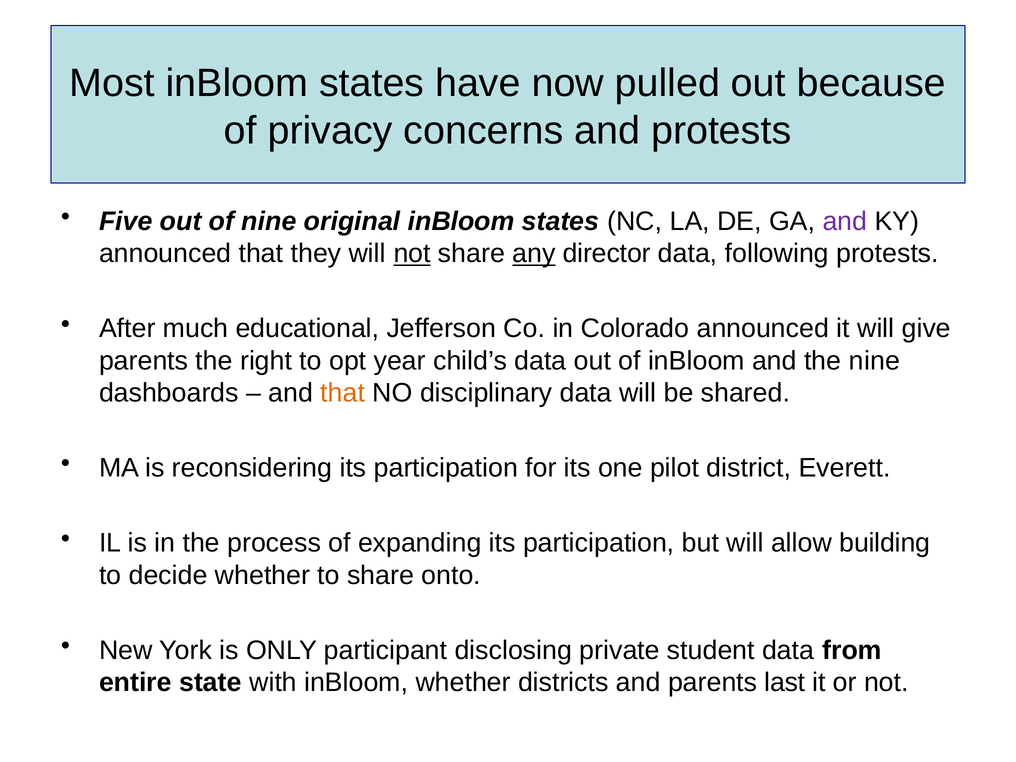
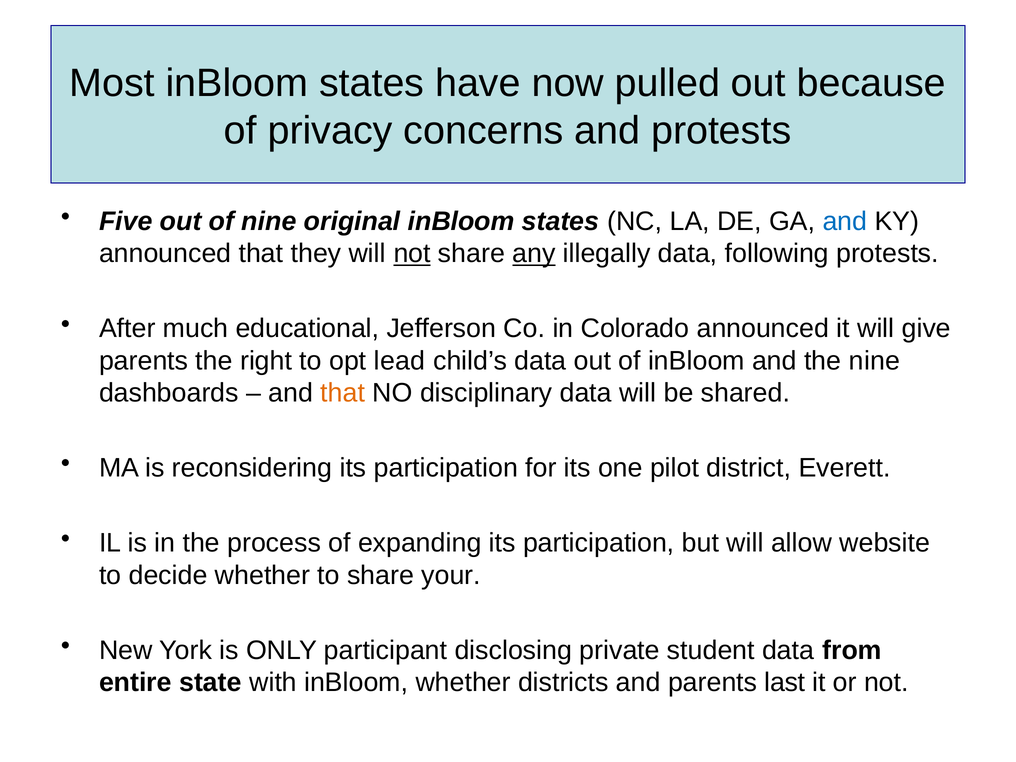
and colour: purple -> blue (845, 221)
director: director -> illegally (607, 254)
year: year -> lead (400, 361)
building: building -> website (885, 543)
onto: onto -> your (451, 575)
